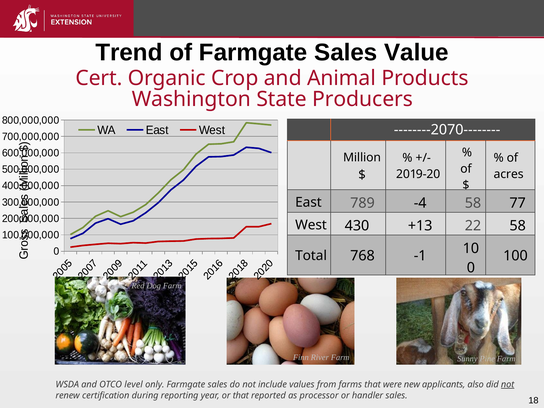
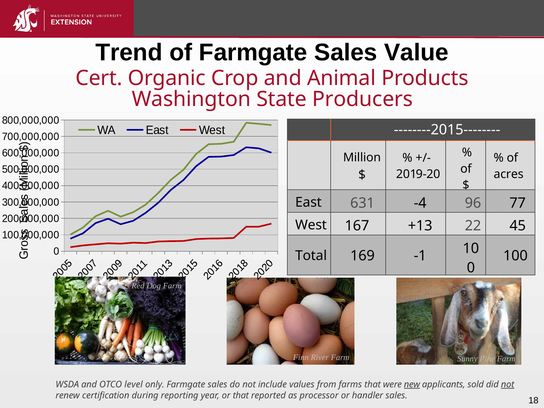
--------2070--------: --------2070-------- -> --------2015-------- (447, 130)
789: 789 -> 631 (363, 203)
-4 58: 58 -> 96 (473, 203)
430: 430 -> 167 (357, 226)
22 58: 58 -> 45 (518, 226)
768: 768 -> 169 (363, 256)
new underline: none -> present (412, 384)
also: also -> sold (476, 384)
